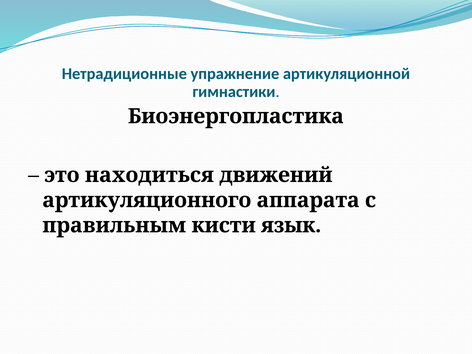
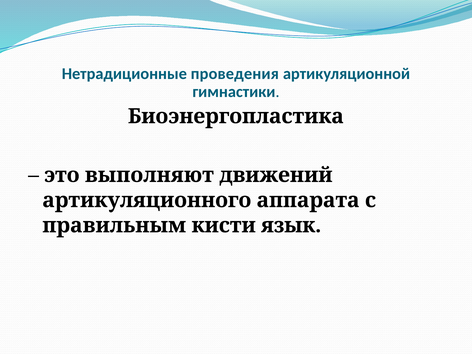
упражнение: упражнение -> проведения (235, 74)
находиться: находиться -> выполняют (149, 175)
